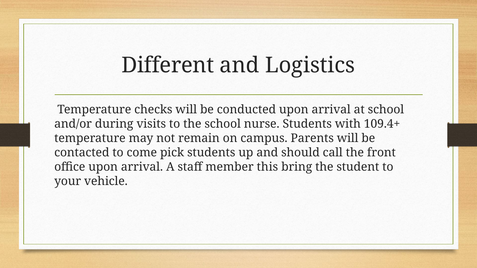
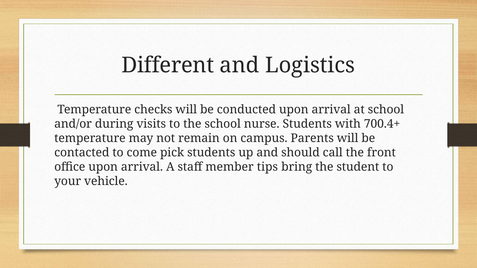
109.4+: 109.4+ -> 700.4+ (382, 124)
this: this -> tips (267, 167)
